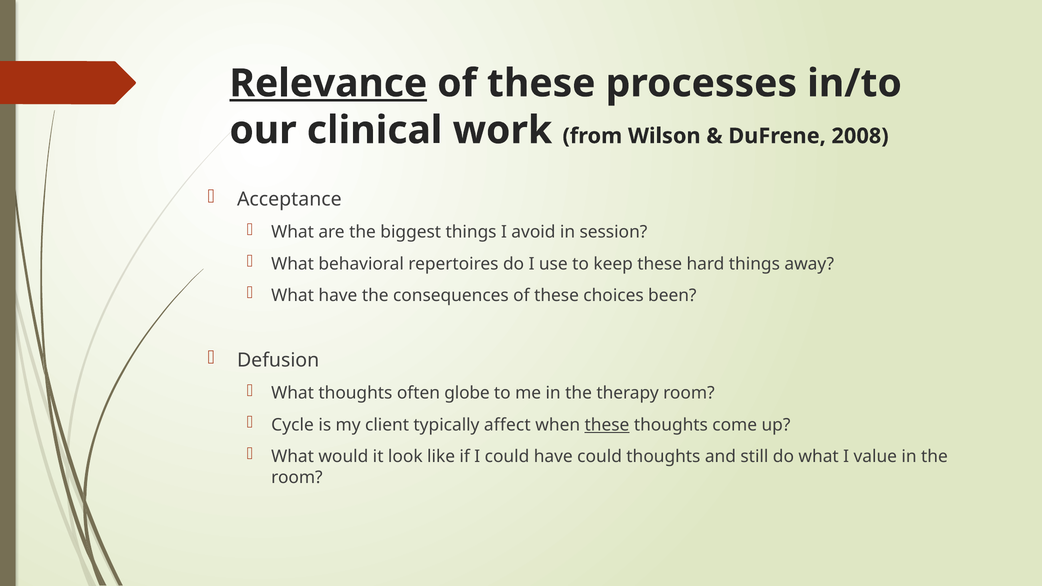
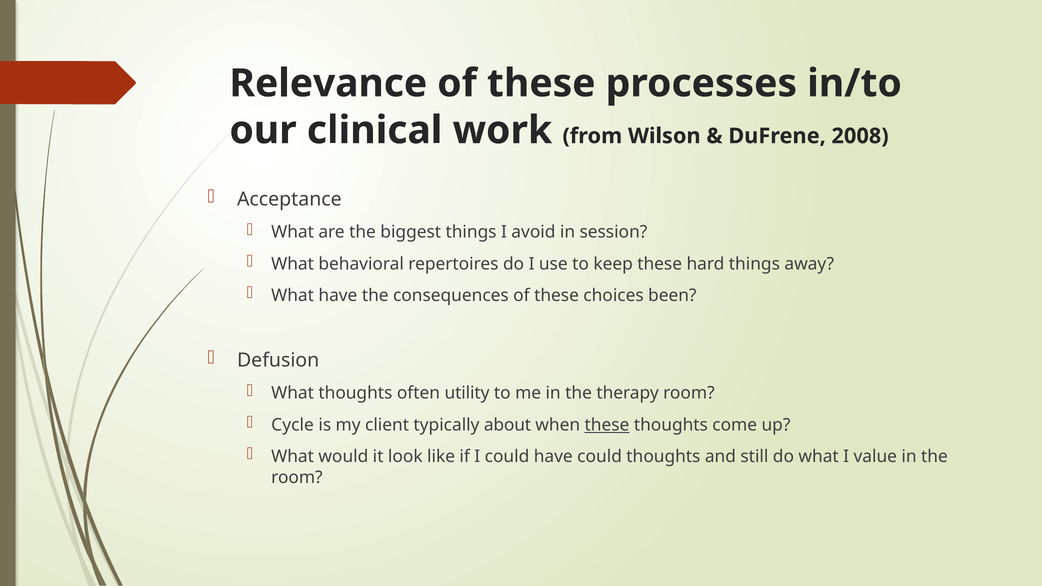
Relevance underline: present -> none (328, 83)
globe: globe -> utility (467, 393)
affect: affect -> about (507, 425)
